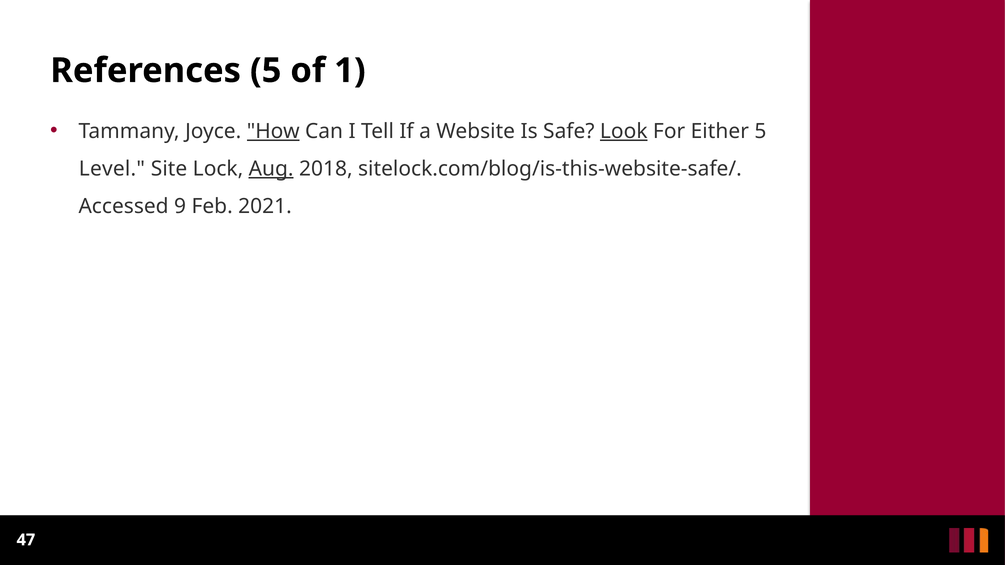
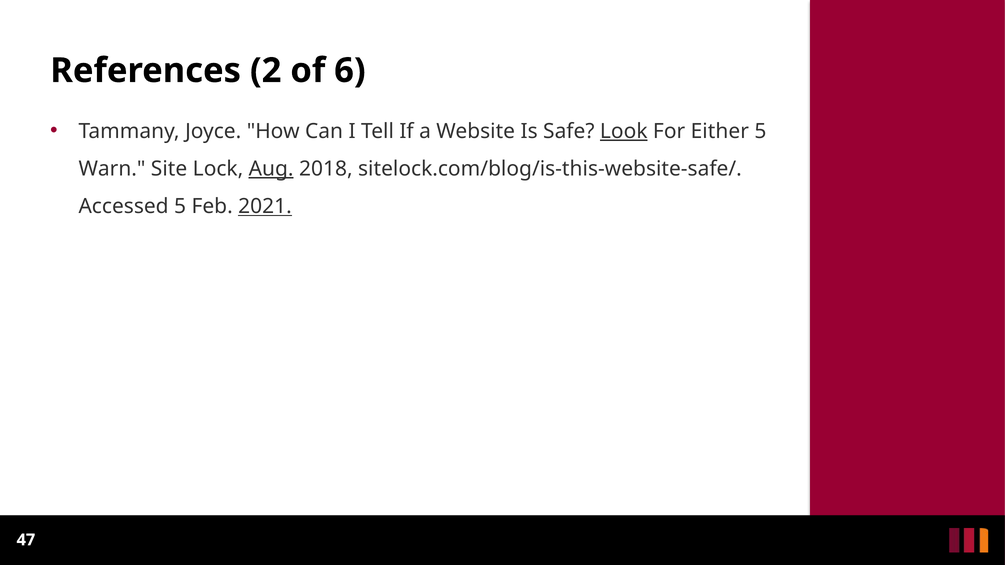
References 5: 5 -> 2 (266, 71)
1: 1 -> 6 (350, 71)
How underline: present -> none (273, 131)
Level: Level -> Warn (112, 169)
Accessed 9: 9 -> 5 (180, 207)
2021 underline: none -> present (265, 207)
